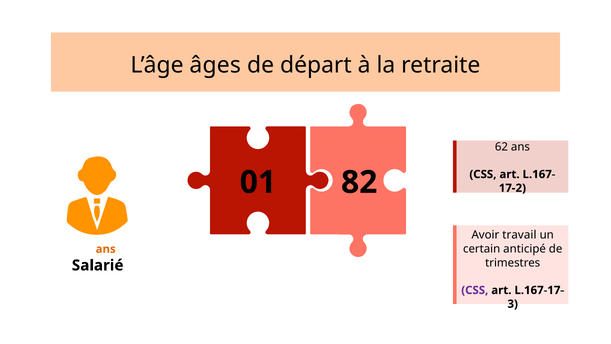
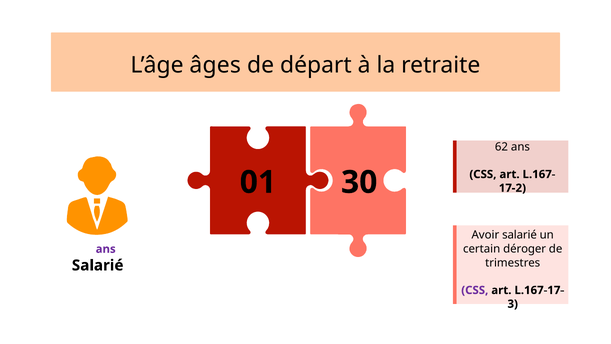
82: 82 -> 30 (359, 182)
Avoir travail: travail -> salarié (520, 235)
anticipé: anticipé -> déroger (525, 249)
ans colour: orange -> purple (106, 249)
